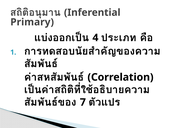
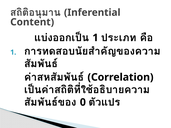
Primary: Primary -> Content (32, 22)
4: 4 -> 1 (95, 38)
7: 7 -> 0 (83, 102)
